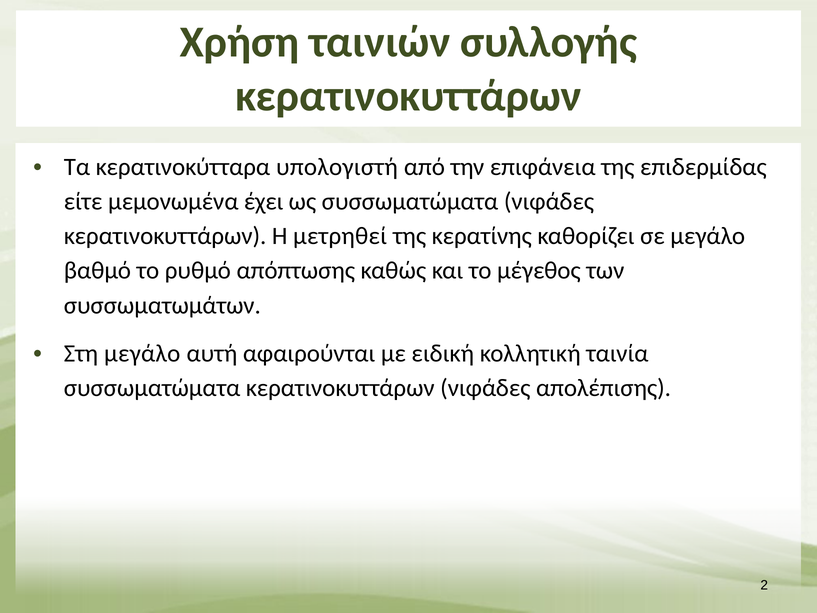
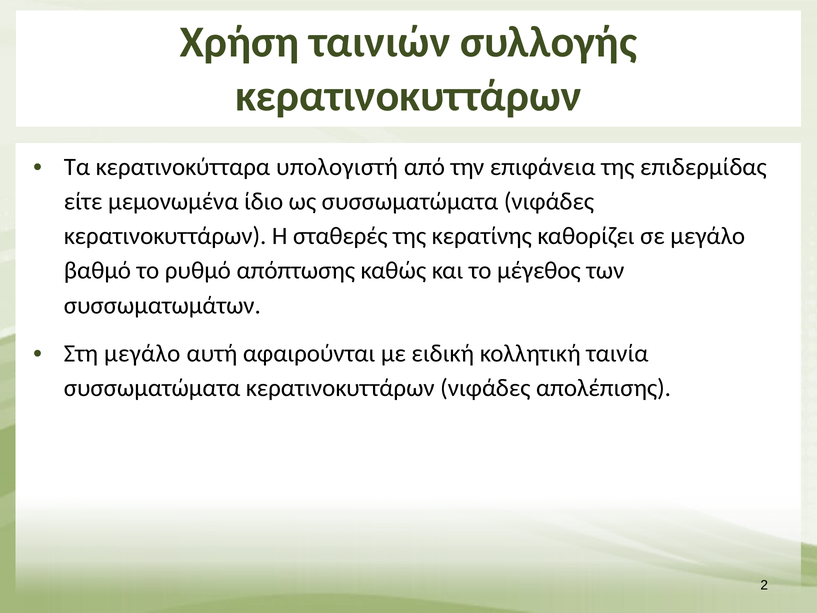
έχει: έχει -> ίδιο (264, 201)
μετρηθεί: μετρηθεί -> σταθερές (340, 236)
